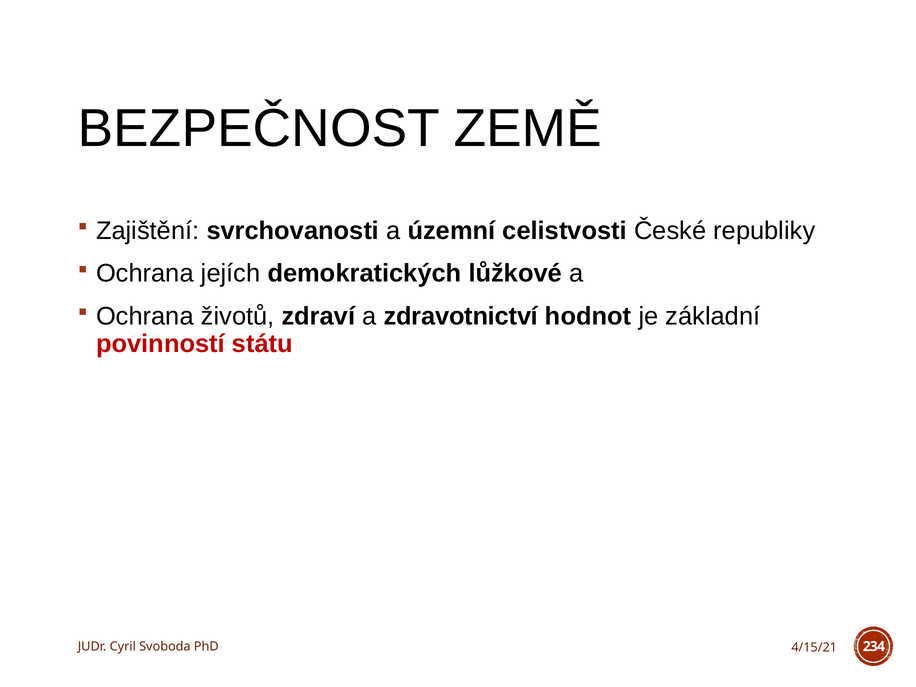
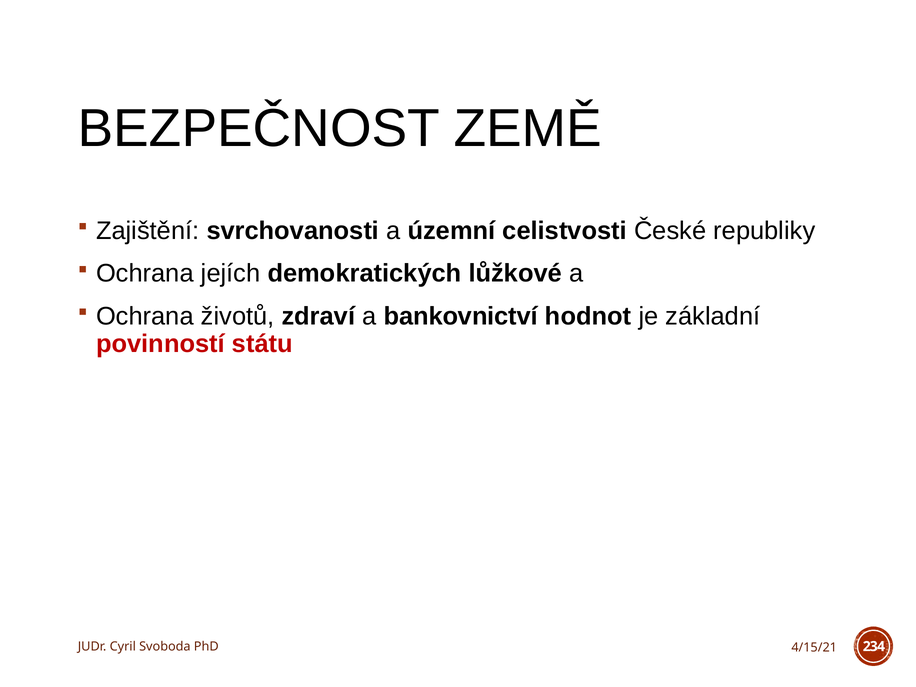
zdravotnictví: zdravotnictví -> bankovnictví (461, 316)
